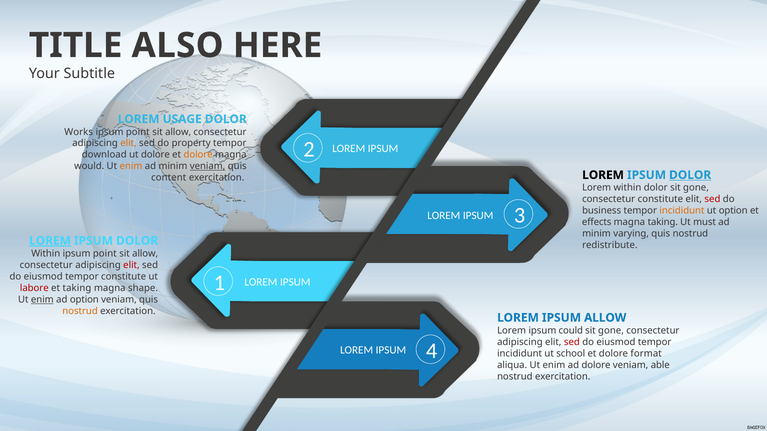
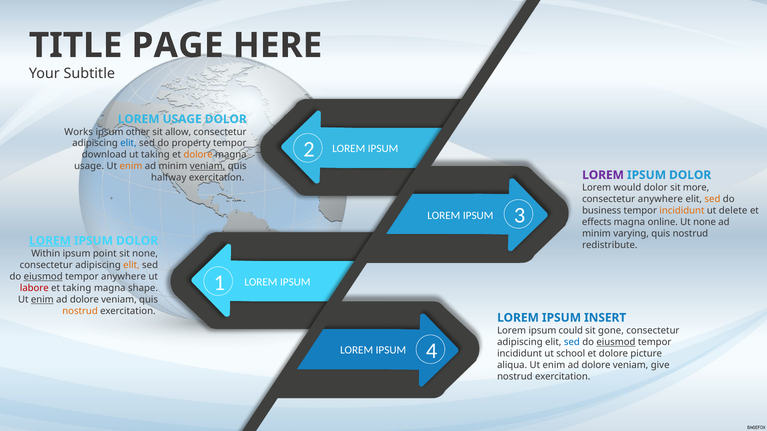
ALSO: ALSO -> PAGE (178, 46)
point: point -> other (138, 132)
elit colour: orange -> blue (128, 143)
ut dolore: dolore -> taking (155, 155)
would: would -> usage (89, 166)
LOREM colour: black -> purple (603, 175)
DOLOR underline: present -> none (690, 175)
content: content -> halfway (169, 178)
Lorem within: within -> would (627, 188)
dolor sit gone: gone -> more (696, 188)
consectetur constitute: constitute -> anywhere (660, 199)
sed colour: red -> orange (712, 199)
ut option: option -> delete (733, 211)
magna taking: taking -> online (663, 222)
Ut must: must -> none (705, 222)
allow: allow -> none (145, 254)
elit colour: red -> orange (131, 265)
eiusmod underline: none -> present (43, 277)
tempor constitute: constitute -> anywhere (124, 277)
option: option -> dolore (84, 300)
ALLOW: ALLOW -> INSERT (605, 318)
sed colour: red -> blue (572, 342)
eiusmod underline: none -> present (616, 342)
format: format -> picture (646, 354)
able: able -> give (660, 365)
